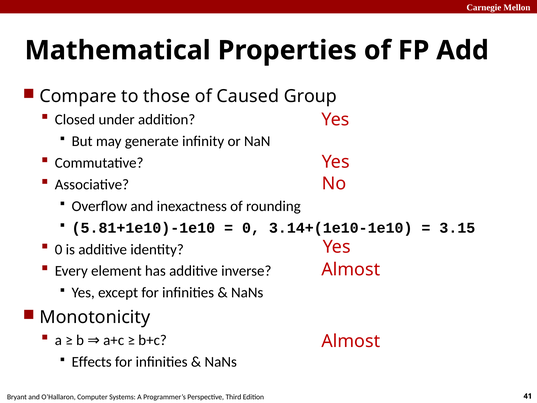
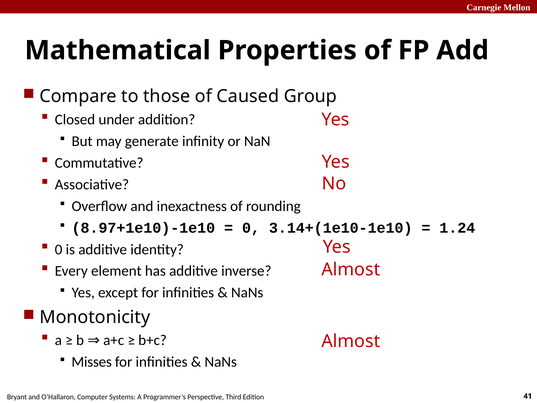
5.81+1e10)-1e10: 5.81+1e10)-1e10 -> 8.97+1e10)-1e10 (143, 228)
3.15: 3.15 -> 1.24 (457, 228)
Effects: Effects -> Misses (92, 362)
